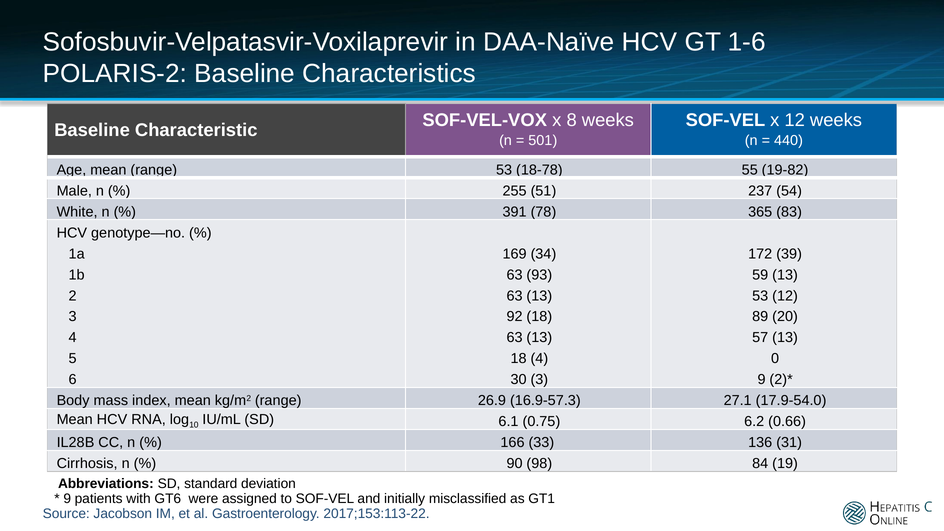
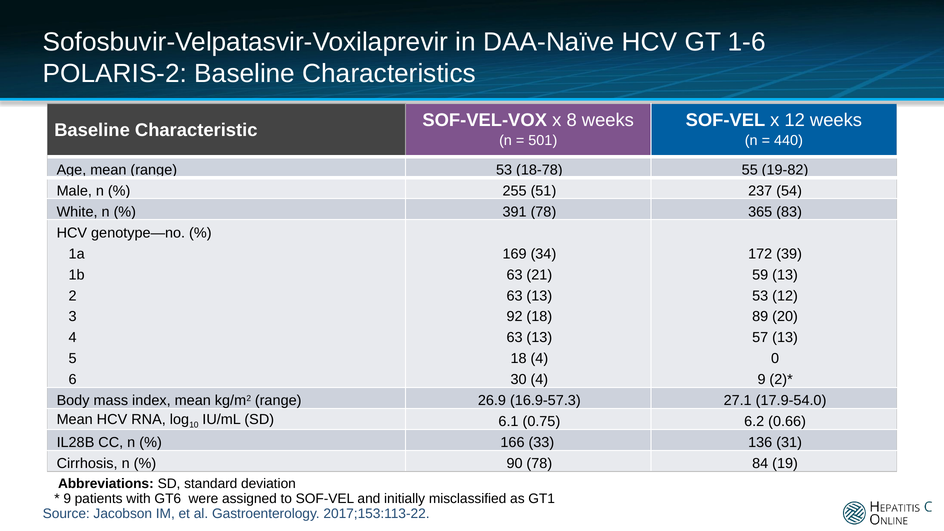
93: 93 -> 21 (539, 275)
30 3: 3 -> 4 (539, 380)
90 98: 98 -> 78 (539, 464)
